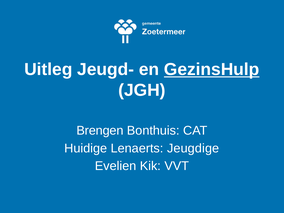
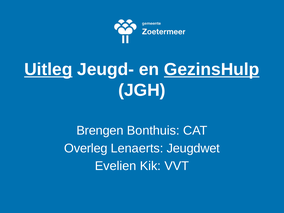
Uitleg underline: none -> present (48, 69)
Huidige: Huidige -> Overleg (86, 148)
Jeugdige: Jeugdige -> Jeugdwet (193, 148)
